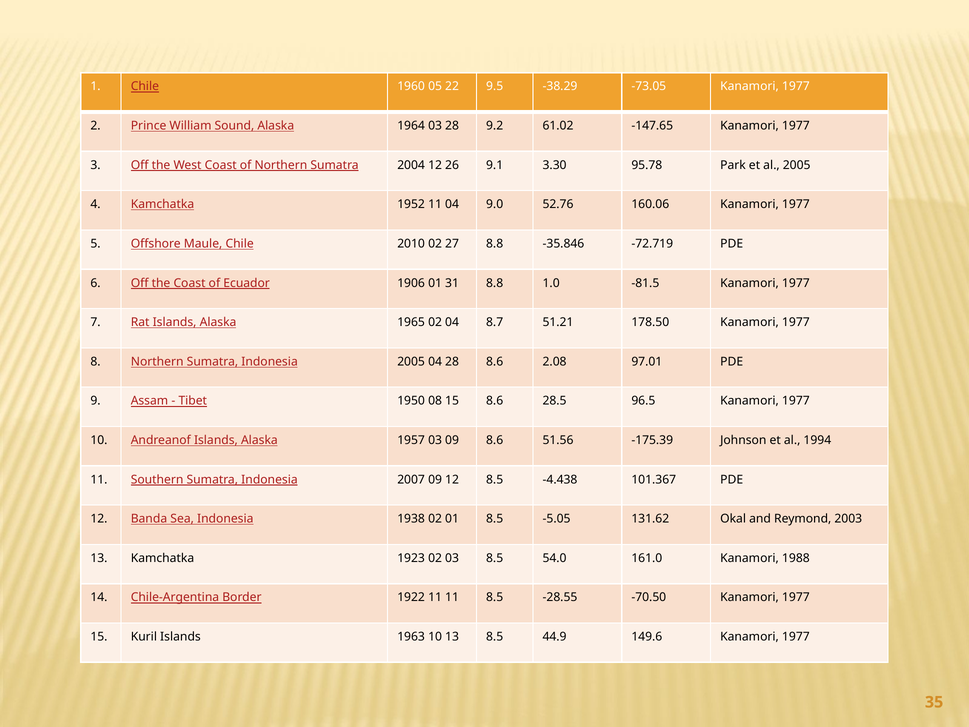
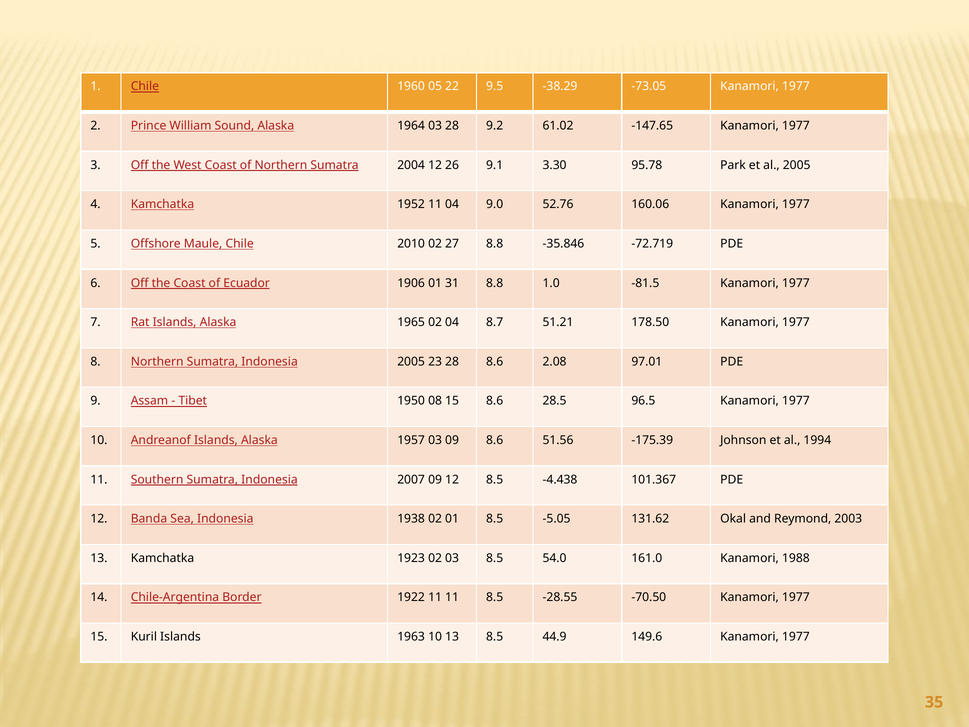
2005 04: 04 -> 23 (435, 362)
